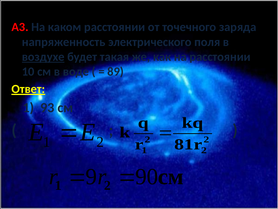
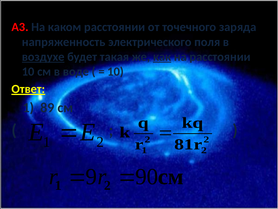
как underline: none -> present (162, 57)
89: 89 -> 10 (116, 72)
93: 93 -> 89 (47, 107)
